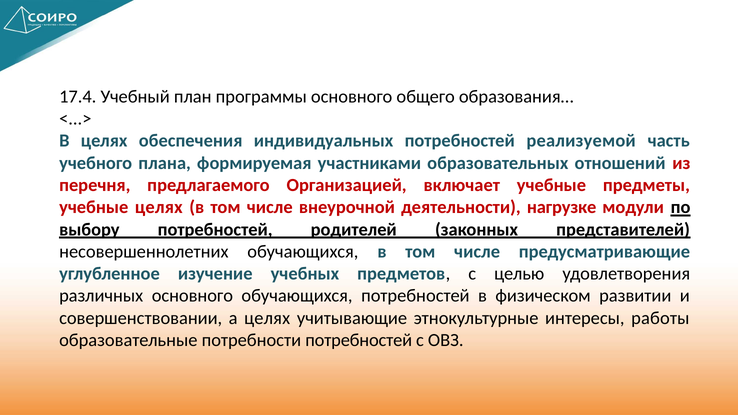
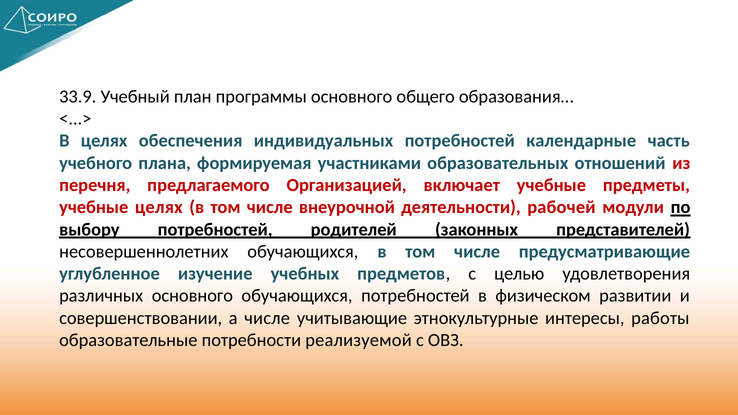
17.4: 17.4 -> 33.9 (78, 97)
реализуемой: реализуемой -> календарные (581, 141)
нагрузке: нагрузке -> рабочей (561, 207)
а целях: целях -> числе (267, 318)
потребности потребностей: потребностей -> реализуемой (359, 340)
